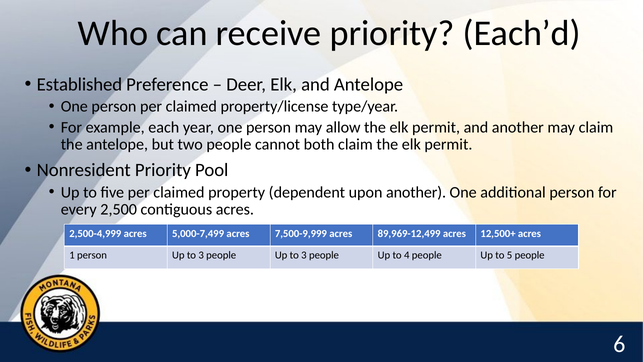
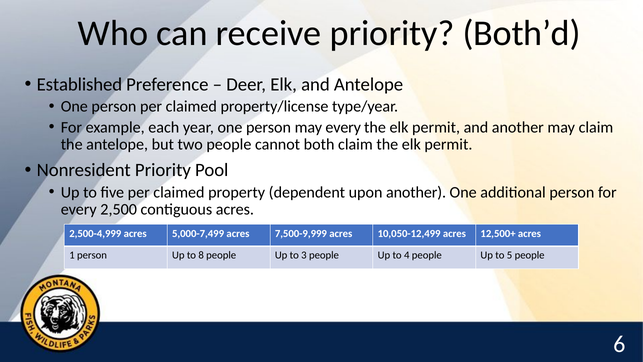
Each’d: Each’d -> Both’d (522, 33)
may allow: allow -> every (343, 127)
89,969-12,499: 89,969-12,499 -> 10,050-12,499 (409, 233)
person Up to 3: 3 -> 8 (201, 255)
